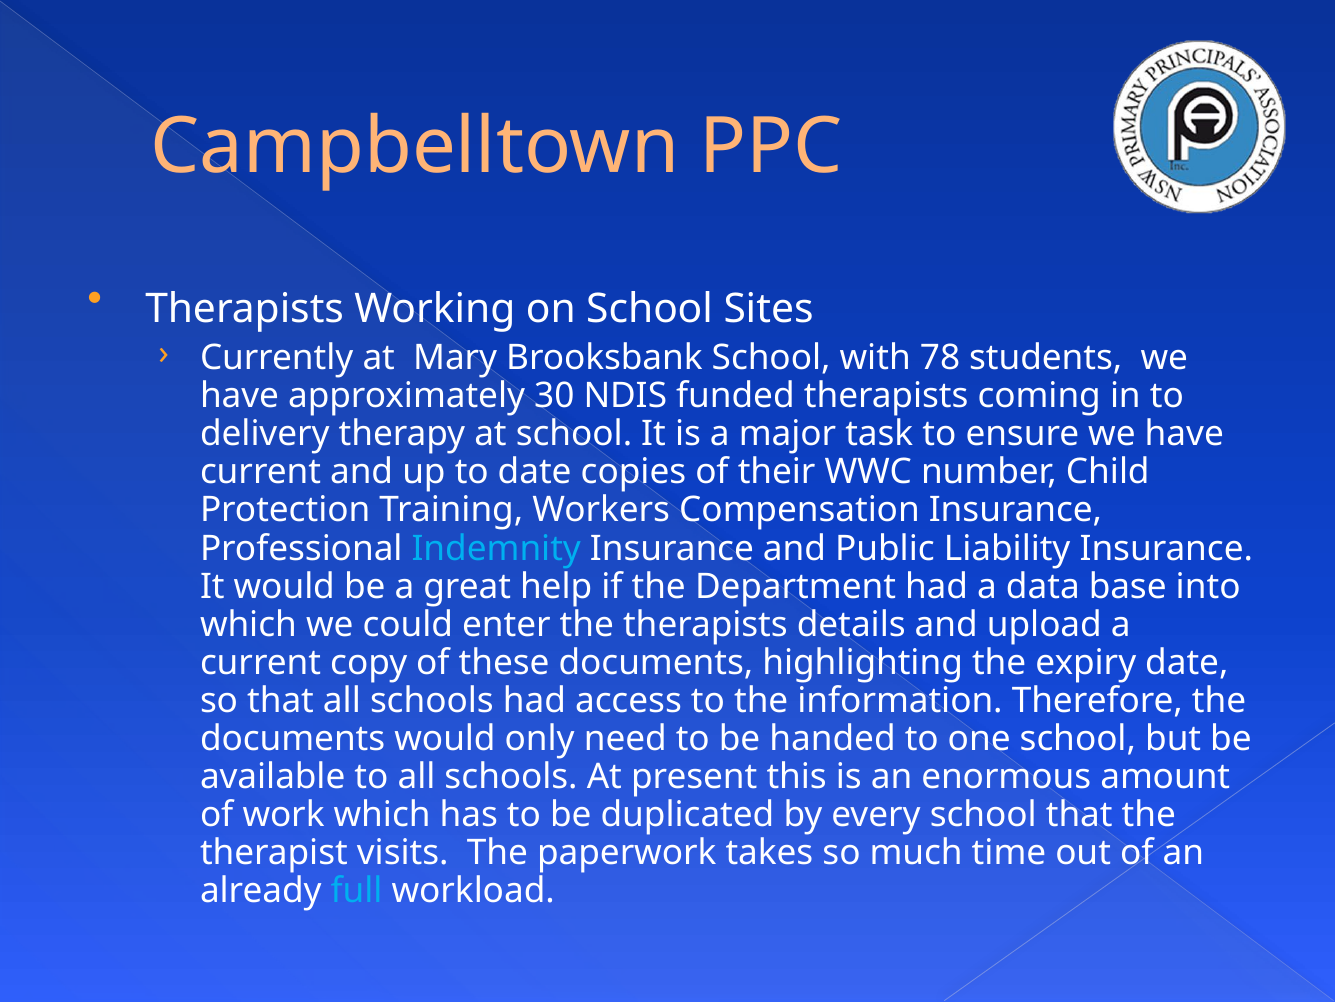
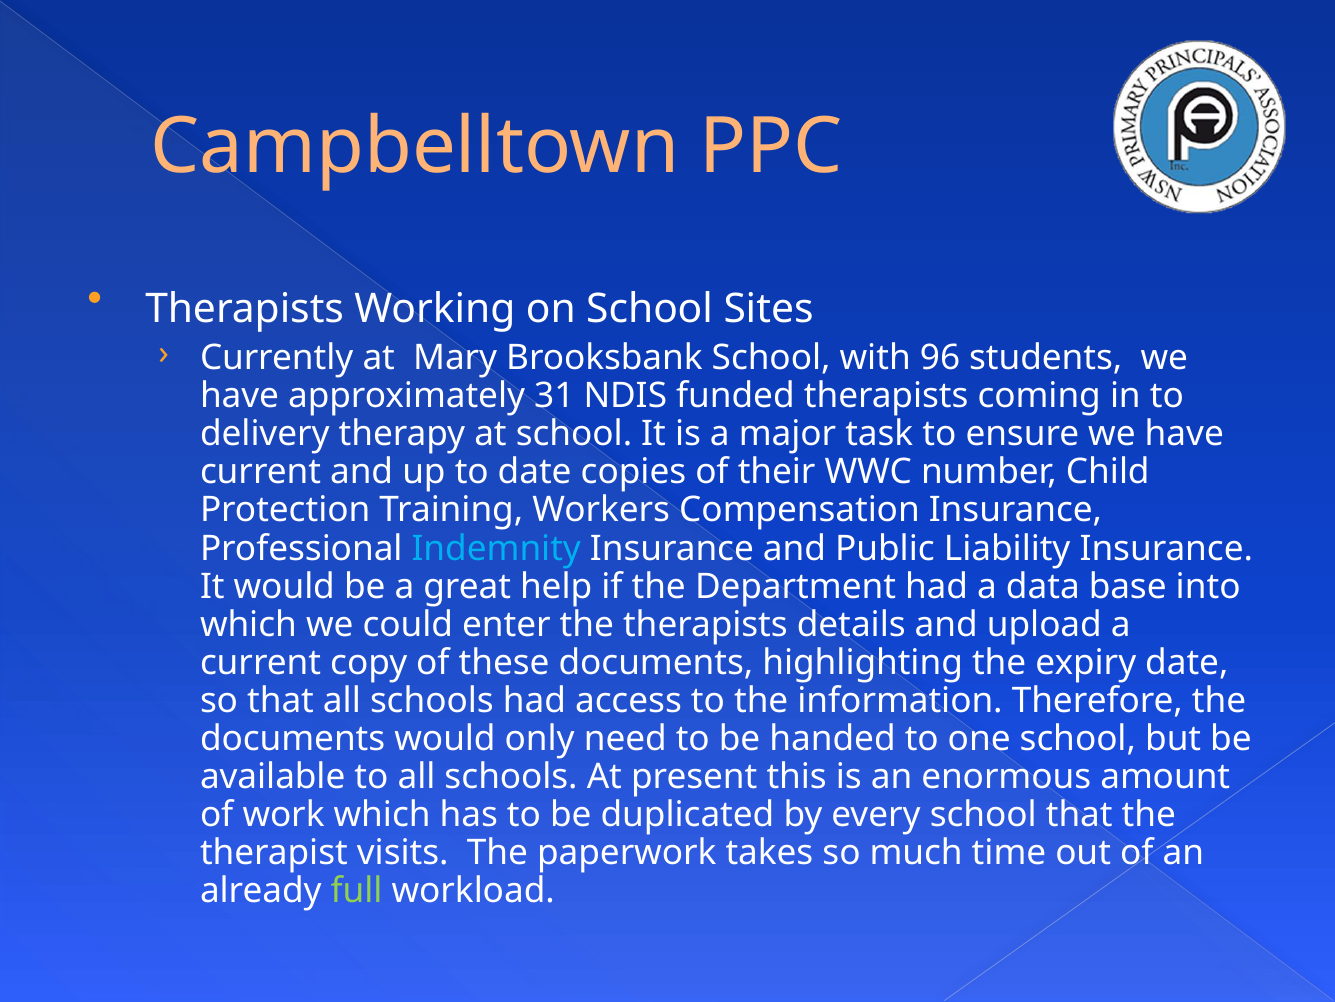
78: 78 -> 96 (940, 358)
30: 30 -> 31 (554, 396)
full colour: light blue -> light green (357, 890)
